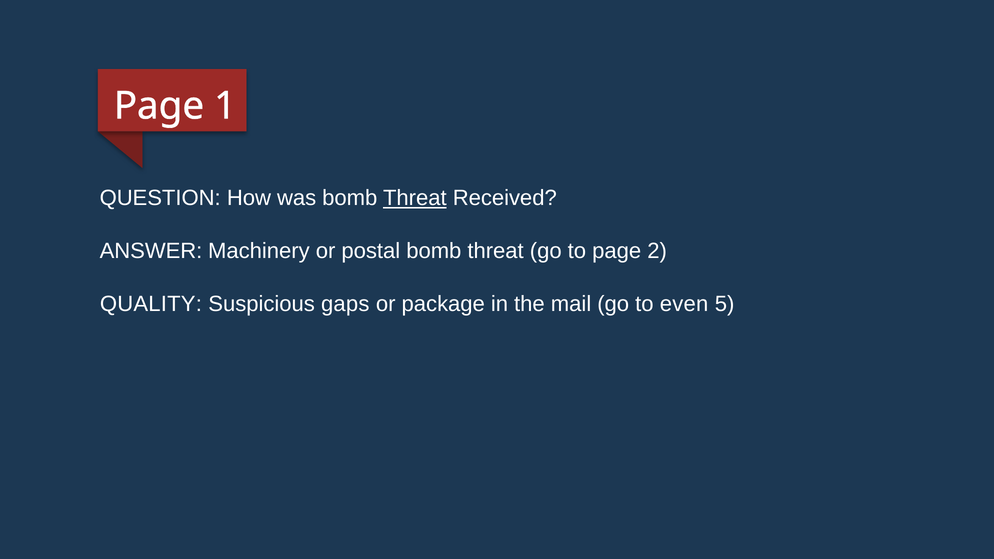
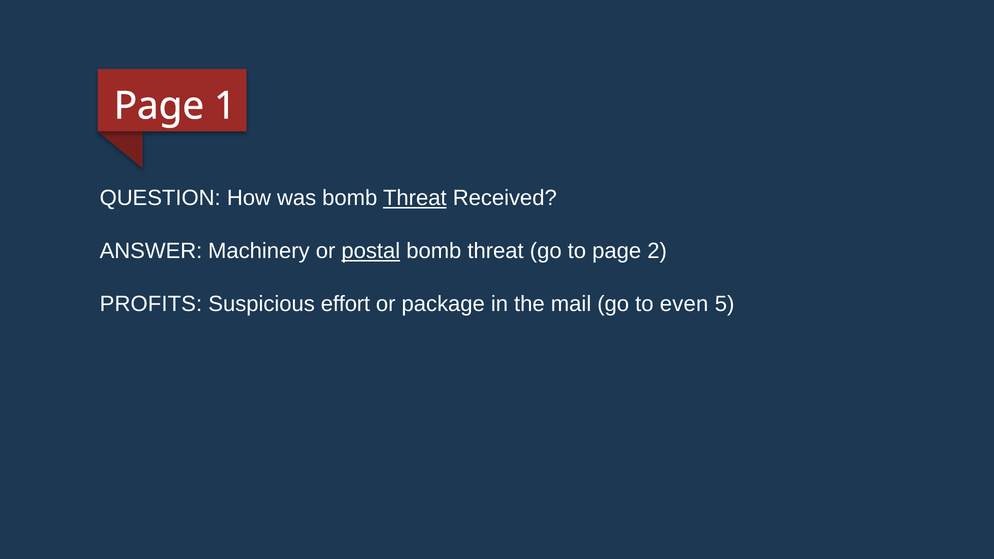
postal underline: none -> present (371, 251)
QUALITY: QUALITY -> PROFITS (151, 304)
gaps: gaps -> effort (345, 304)
